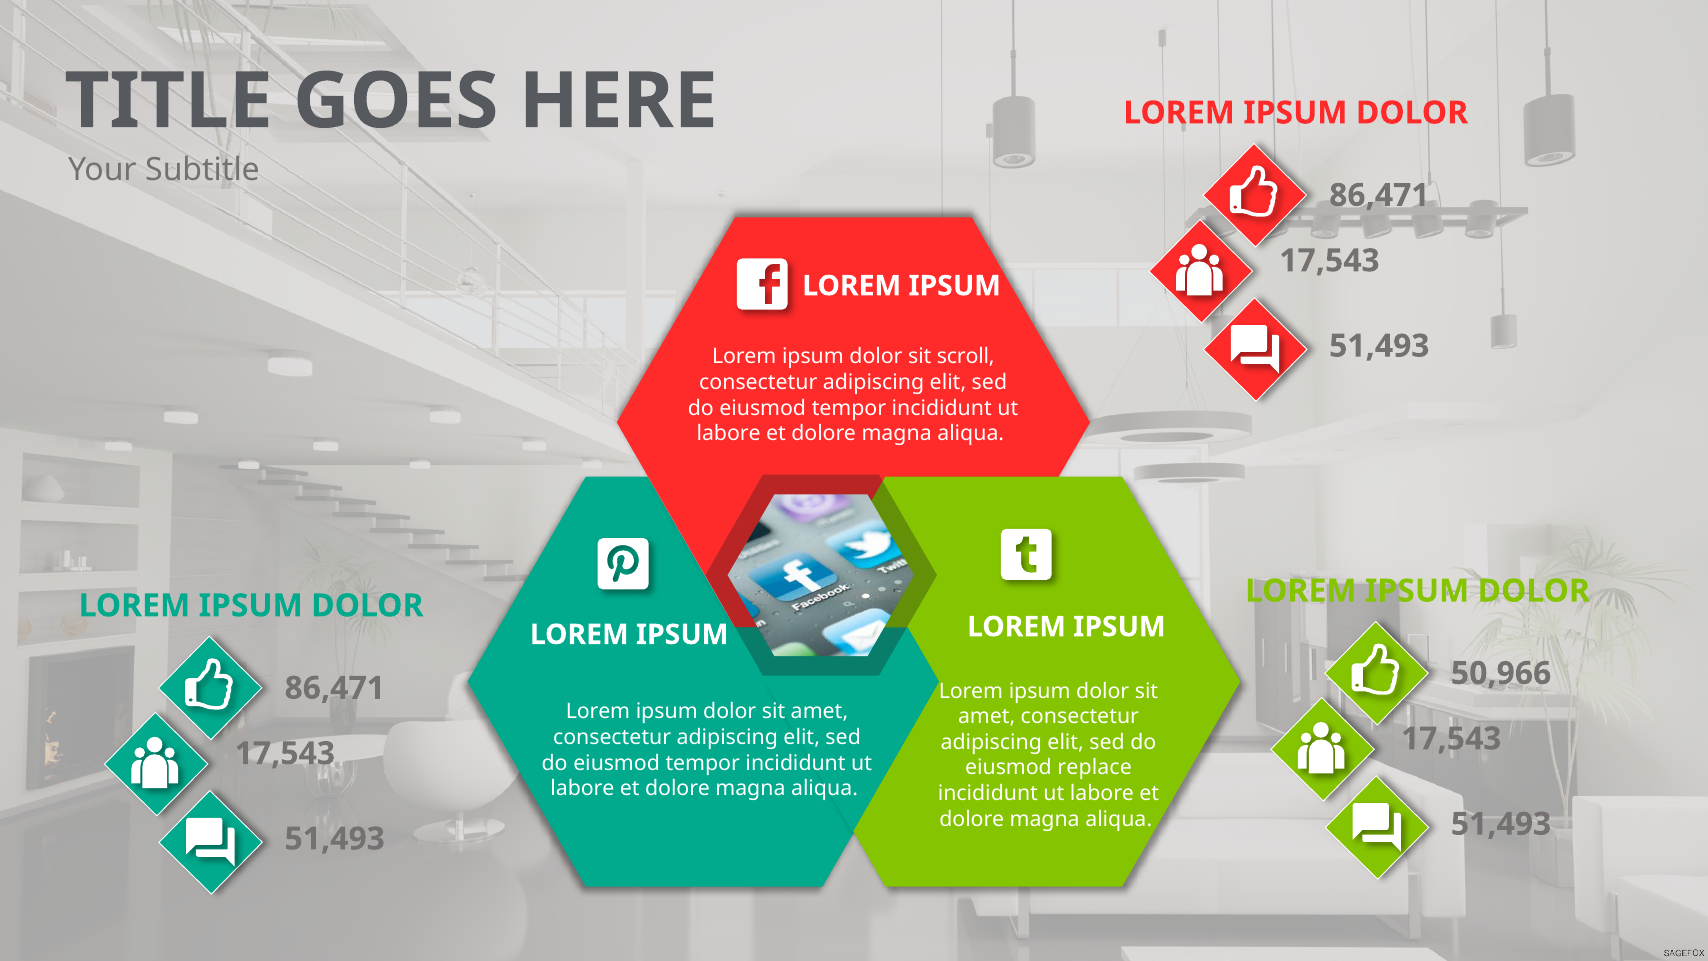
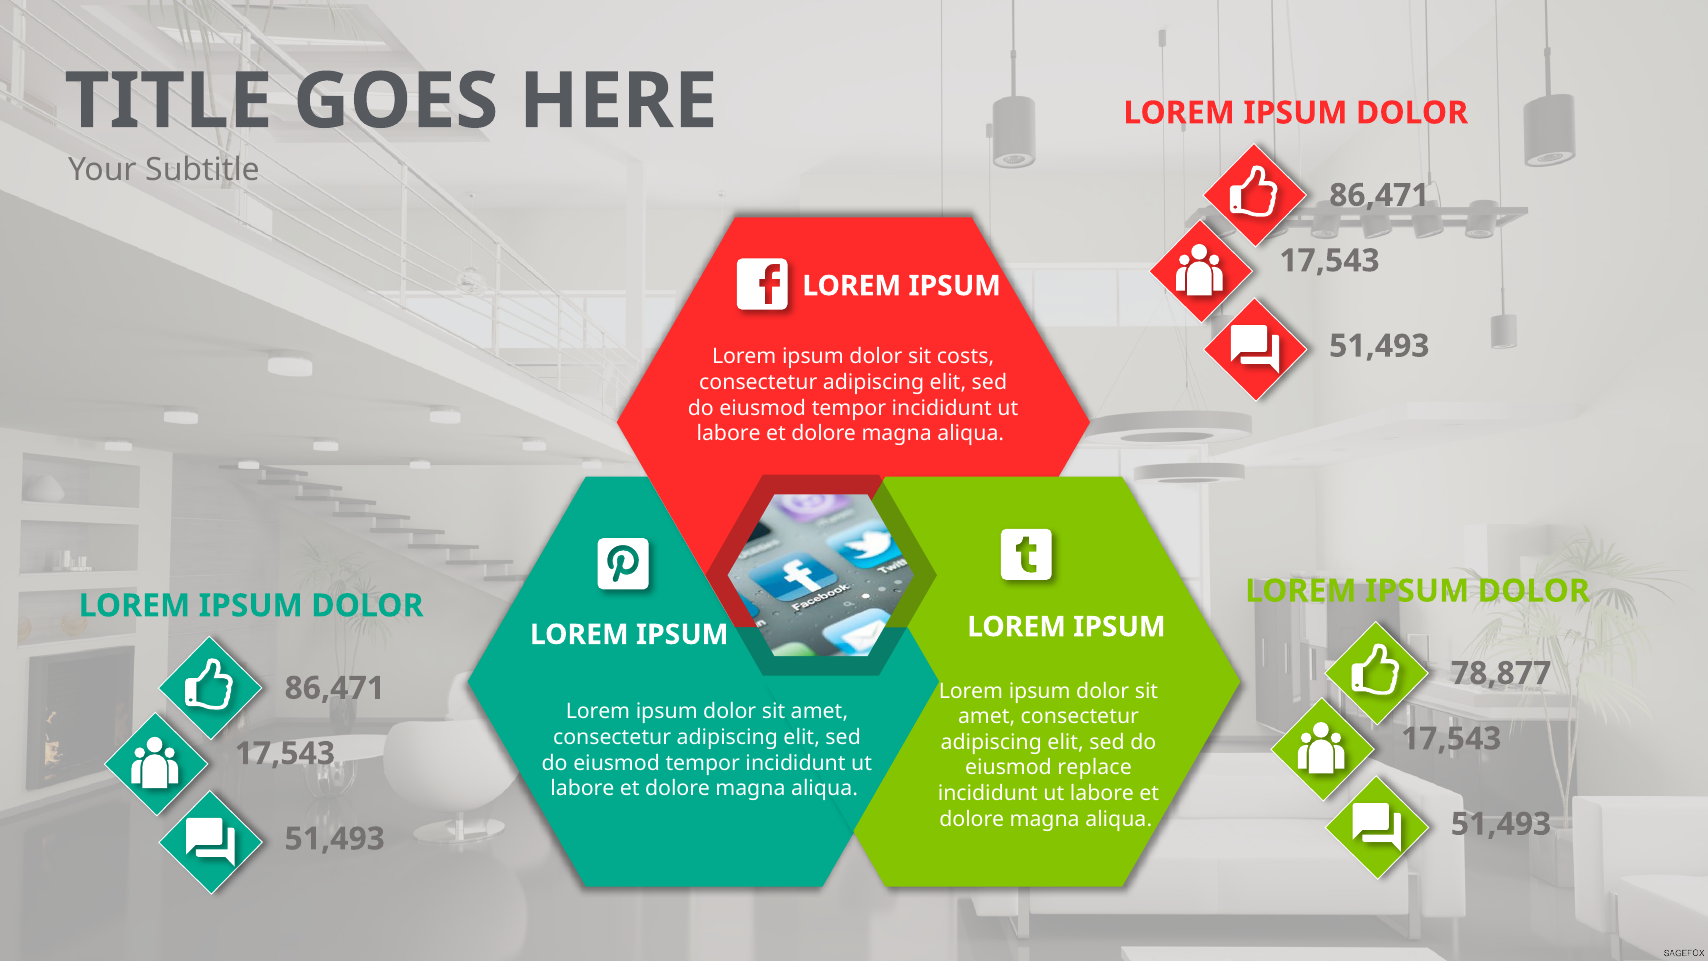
scroll: scroll -> costs (966, 357)
50,966: 50,966 -> 78,877 (1501, 673)
